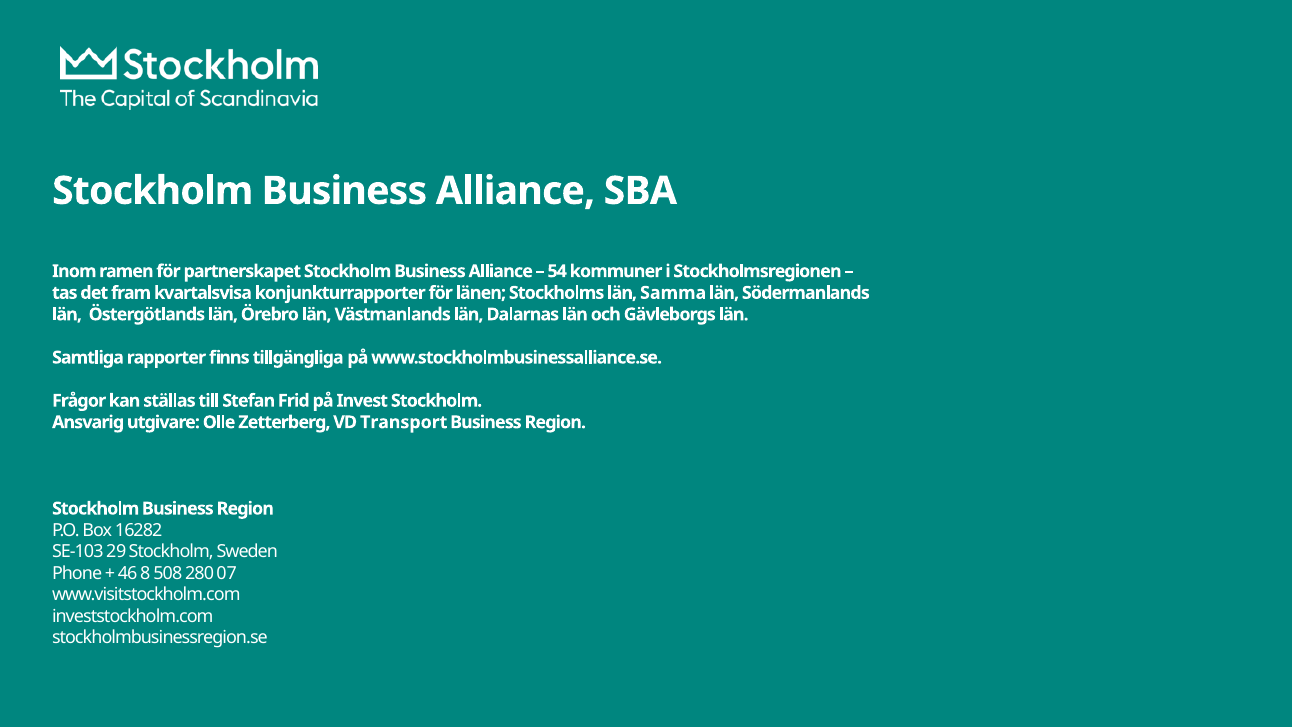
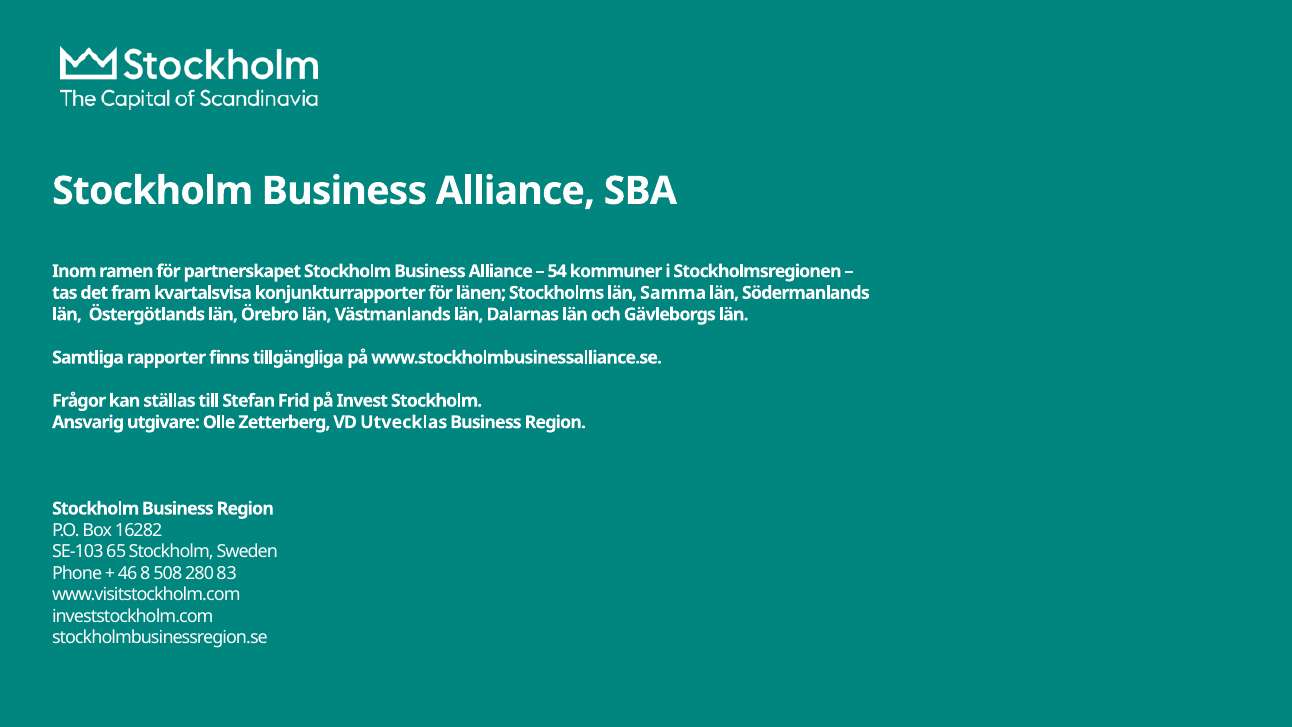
Transport: Transport -> Utvecklas (404, 422)
29: 29 -> 65 (116, 552)
07: 07 -> 83 (227, 573)
